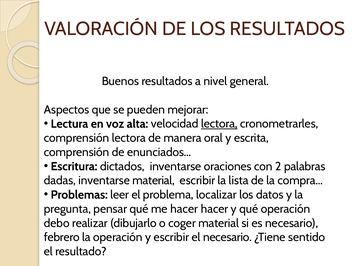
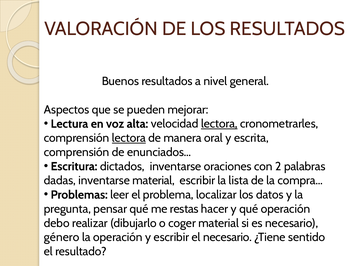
lectora underline: none -> present (129, 138)
me hacer: hacer -> restas (184, 209)
febrero: febrero -> género (62, 237)
